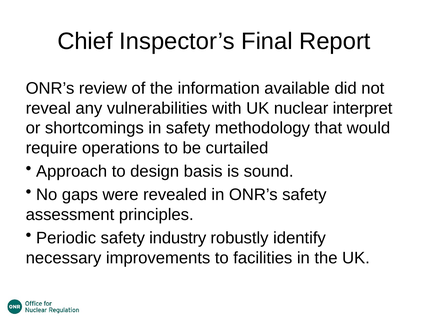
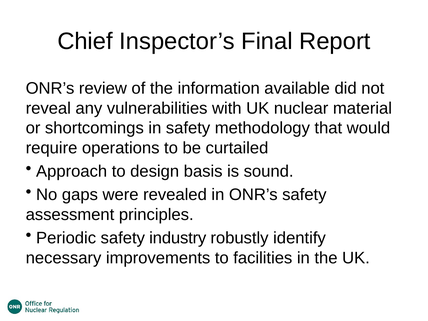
interpret: interpret -> material (362, 108)
